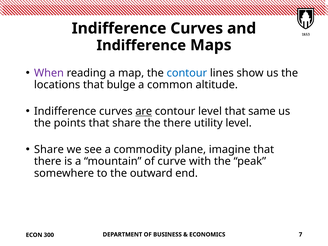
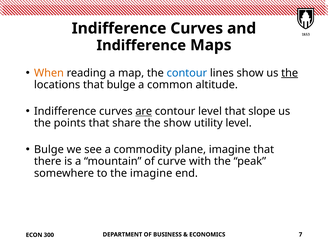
When colour: purple -> orange (49, 73)
the underline: none -> present (290, 73)
same: same -> slope (262, 111)
the there: there -> show (177, 123)
Share: Share -> Bulge (49, 150)
the outward: outward -> imagine (151, 173)
